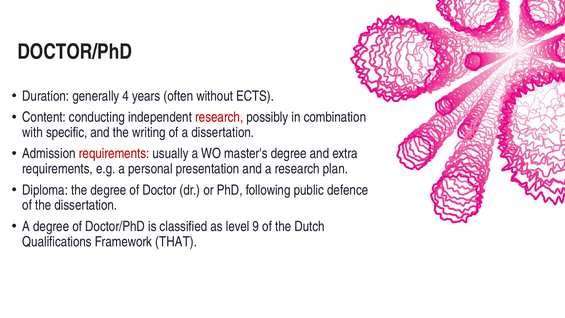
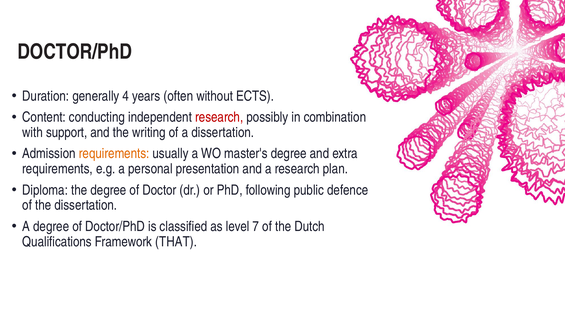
specific: specific -> support (67, 132)
requirements colour: red -> orange (114, 154)
9: 9 -> 7 (256, 226)
